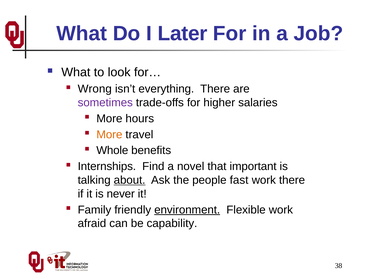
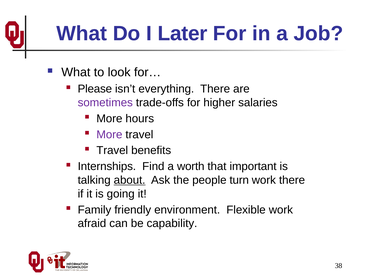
Wrong: Wrong -> Please (95, 89)
More colour: orange -> purple (109, 135)
Whole: Whole -> Travel (112, 151)
novel: novel -> worth (191, 167)
fast: fast -> turn (239, 180)
never: never -> going (121, 194)
environment underline: present -> none (187, 210)
